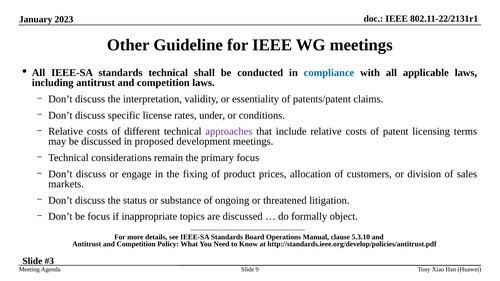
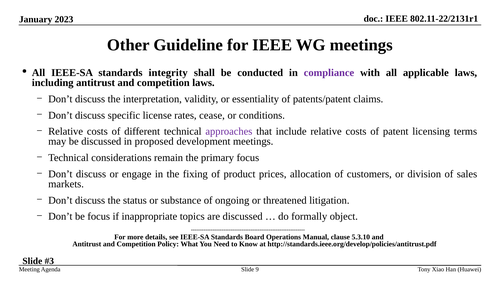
standards technical: technical -> integrity (168, 73)
compliance colour: blue -> purple (329, 73)
under: under -> cease (212, 115)
